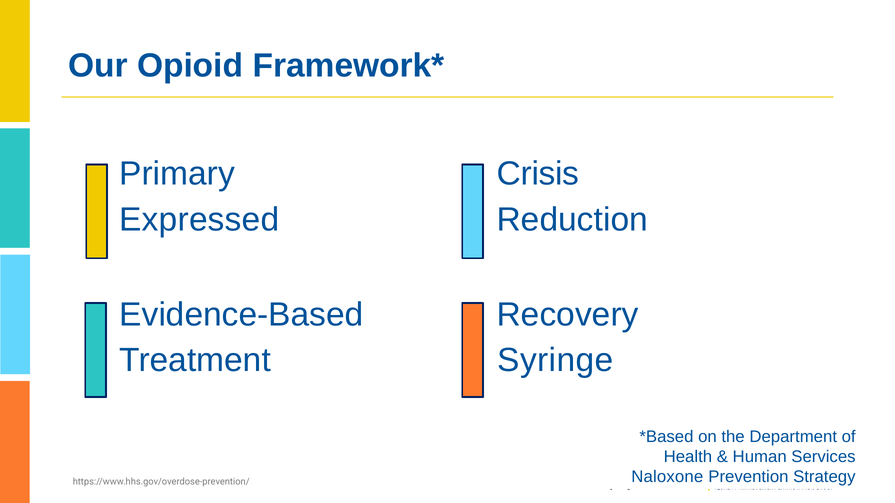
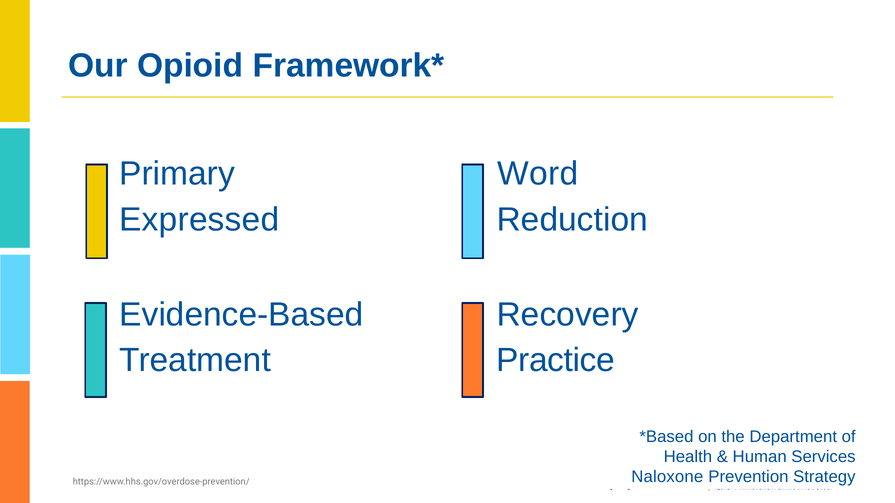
Crisis: Crisis -> Word (538, 174)
Syringe: Syringe -> Practice (556, 361)
